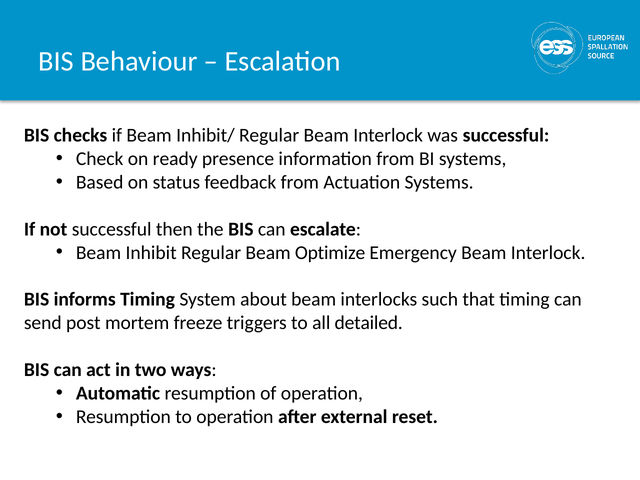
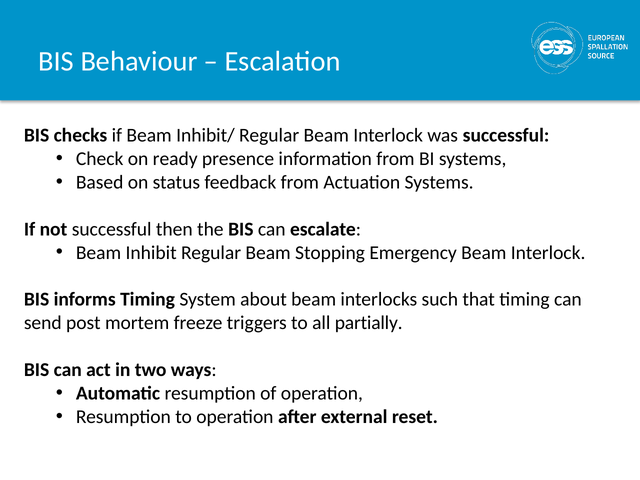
Optimize: Optimize -> Stopping (330, 253)
detailed: detailed -> partially (369, 323)
